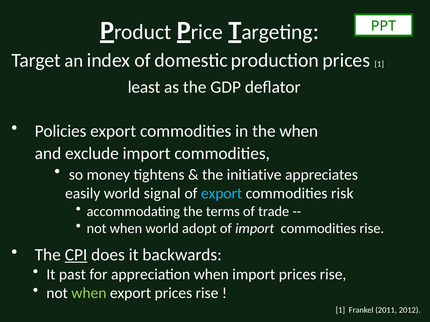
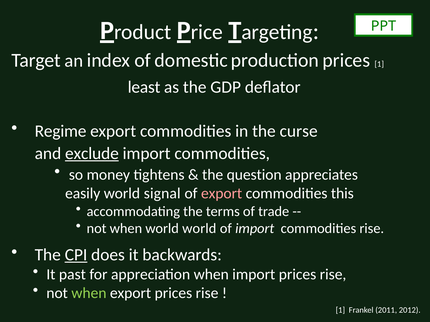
Policies: Policies -> Regime (61, 131)
the when: when -> curse (299, 131)
exclude underline: none -> present (92, 154)
initiative: initiative -> question (254, 175)
export colour: light blue -> pink (222, 194)
risk: risk -> this (342, 194)
world adopt: adopt -> world (199, 229)
